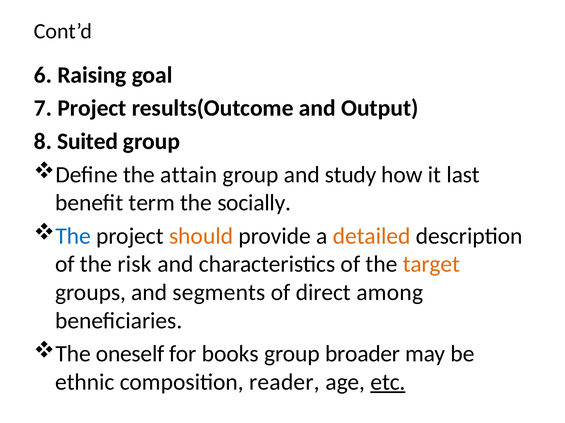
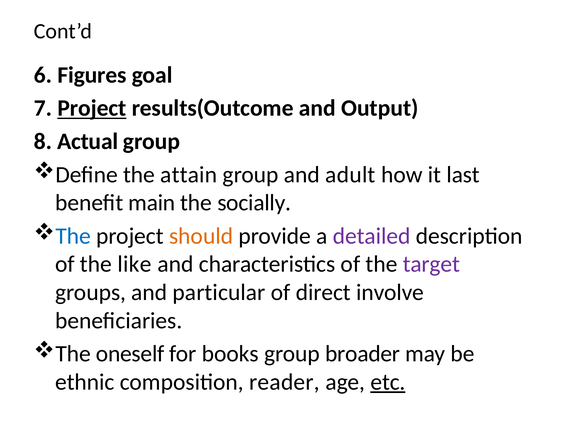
Raising: Raising -> Figures (92, 75)
Project underline: none -> present (92, 108)
Suited: Suited -> Actual (88, 142)
study: study -> adult (350, 175)
term: term -> main (152, 203)
detailed colour: orange -> purple (372, 236)
risk: risk -> like (135, 265)
target colour: orange -> purple (431, 265)
segments: segments -> particular (219, 293)
among: among -> involve (390, 293)
